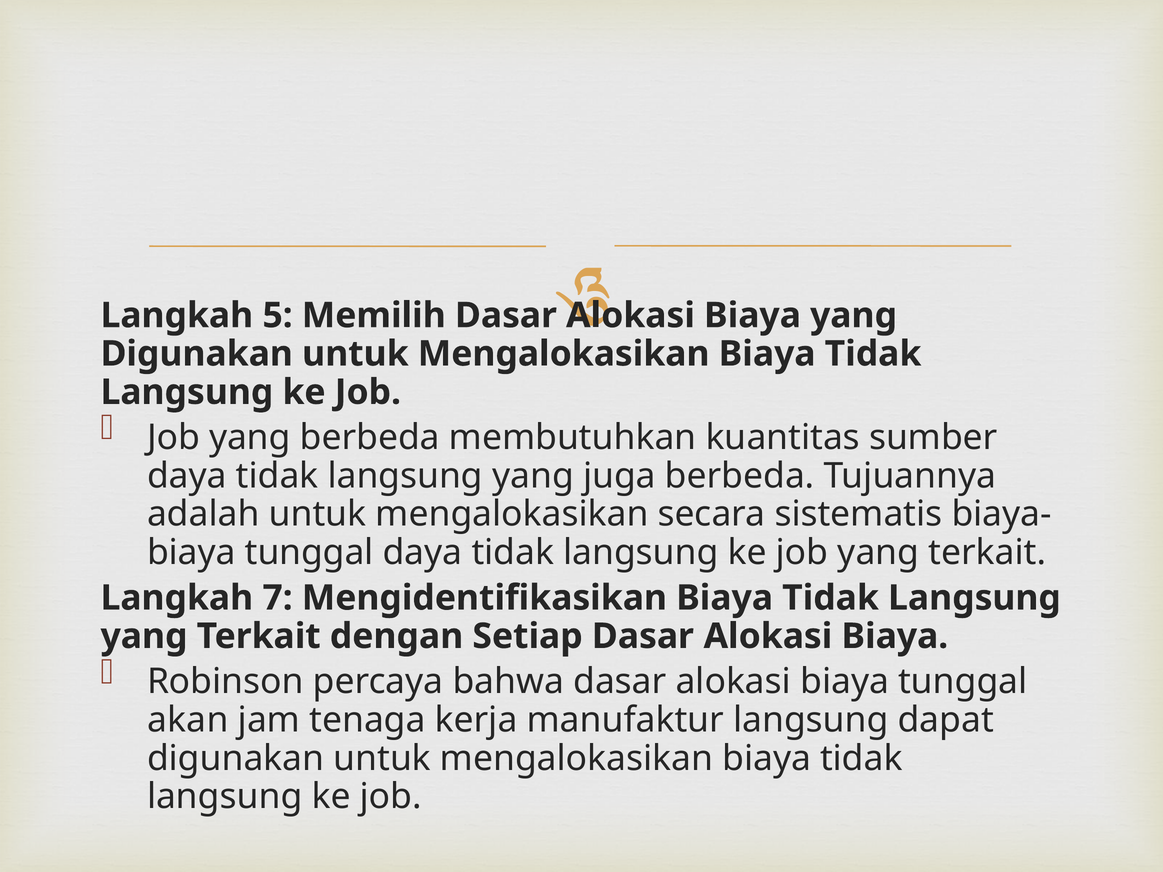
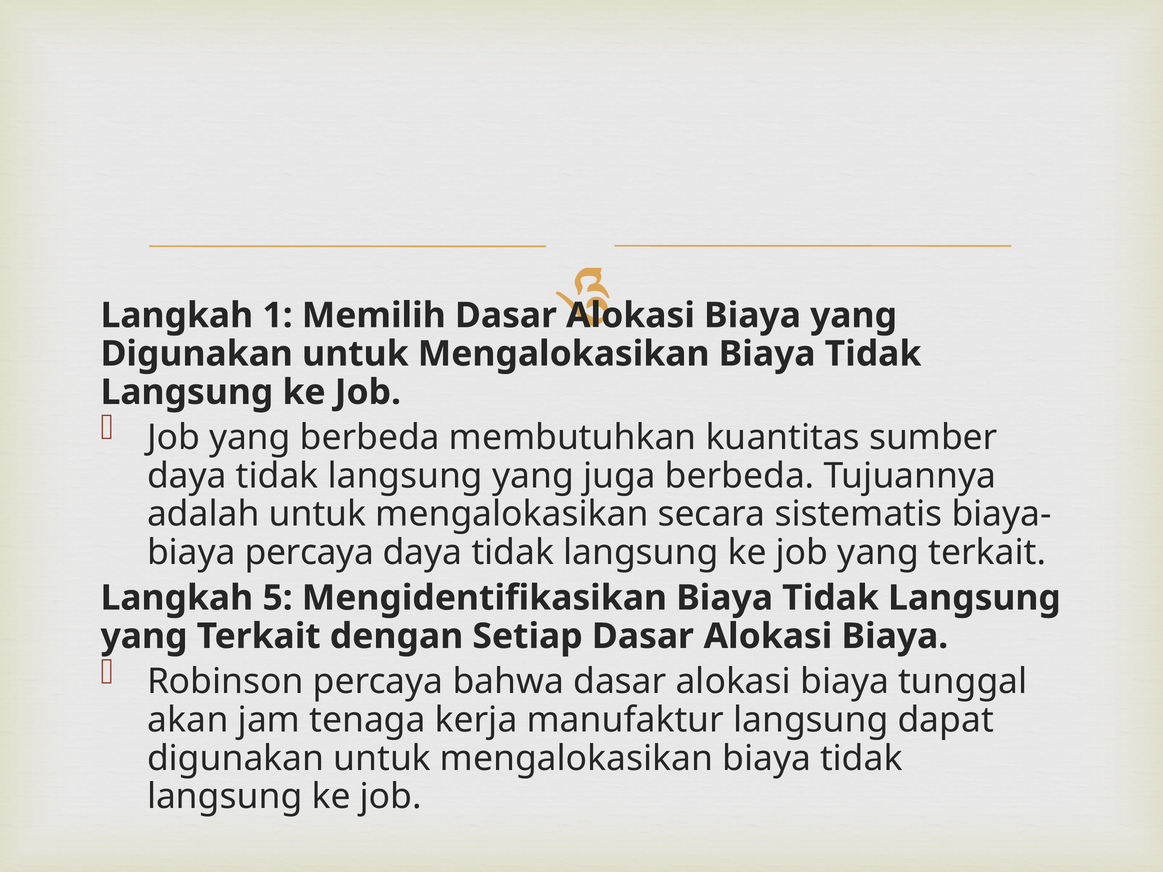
5: 5 -> 1 (278, 316)
tunggal: tunggal -> percaya (309, 553)
7: 7 -> 5 (278, 598)
